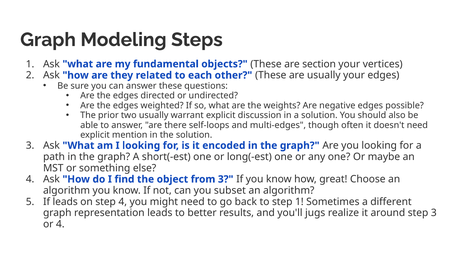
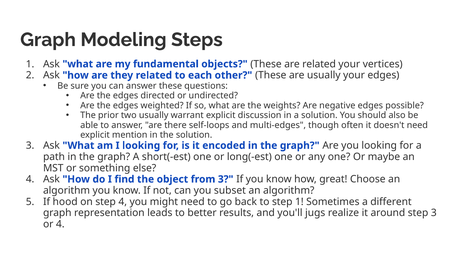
are section: section -> related (319, 64)
If leads: leads -> hood (65, 201)
